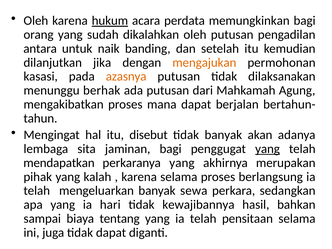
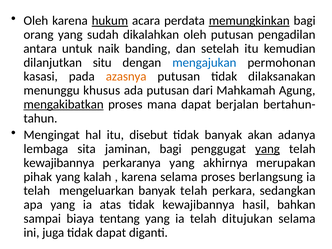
memungkinkan underline: none -> present (249, 21)
jika: jika -> situ (102, 63)
mengajukan colour: orange -> blue (204, 63)
berhak: berhak -> khusus (102, 90)
mengakibatkan underline: none -> present (64, 104)
mendapatkan: mendapatkan -> kewajibannya (59, 163)
banyak sewa: sewa -> telah (194, 191)
hari: hari -> atas (110, 205)
pensitaan: pensitaan -> ditujukan (247, 219)
